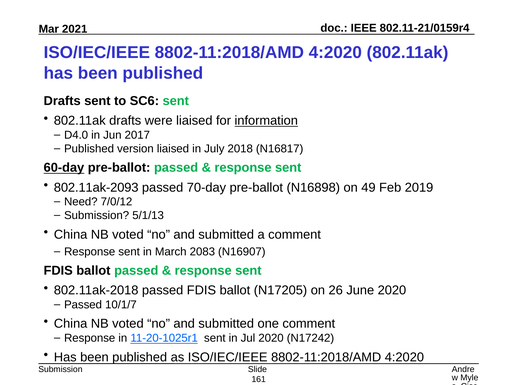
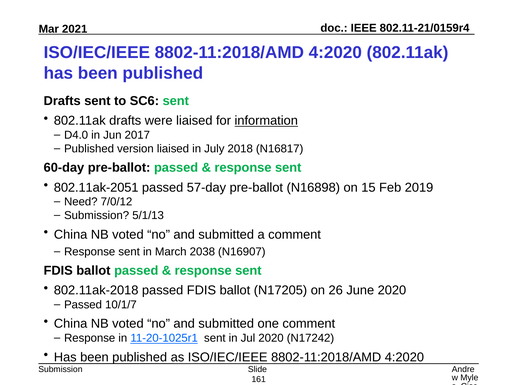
60-day underline: present -> none (64, 168)
802.11ak-2093: 802.11ak-2093 -> 802.11ak-2051 (96, 187)
70-day: 70-day -> 57-day (206, 187)
49: 49 -> 15 (368, 187)
2083: 2083 -> 2038 (202, 252)
